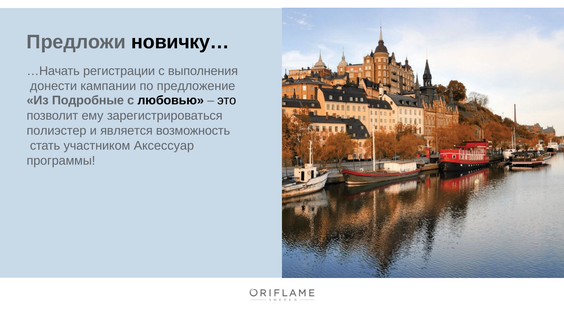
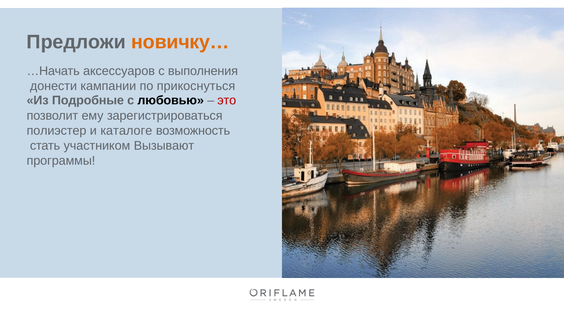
новичку… colour: black -> orange (180, 42)
регистрации: регистрации -> аксессуаров (119, 71)
предложение: предложение -> прикоснуться (196, 86)
это colour: black -> red (227, 100)
является: является -> каталоге (126, 131)
Аксессуар: Аксессуар -> Вызывают (164, 145)
